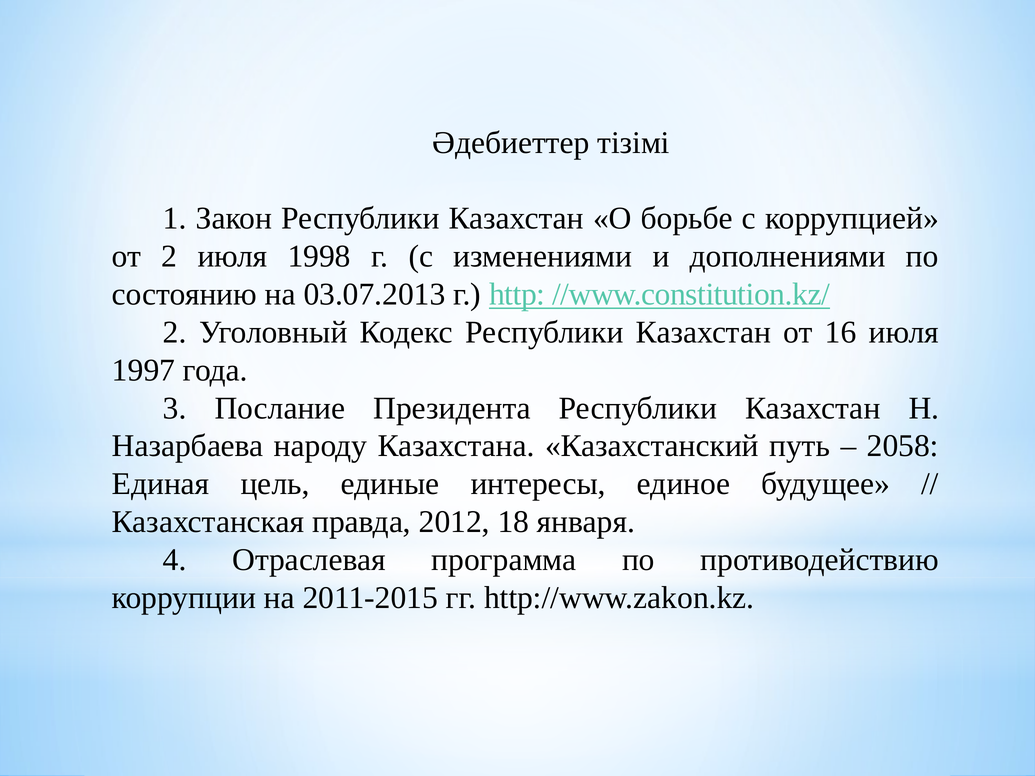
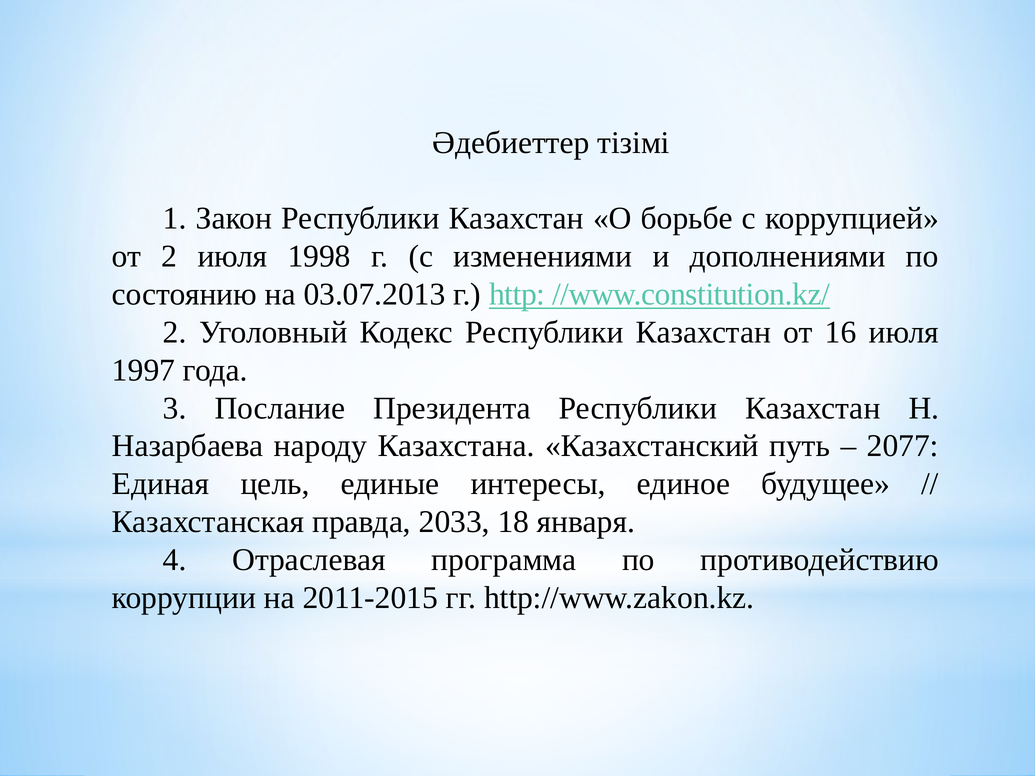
2058: 2058 -> 2077 (903, 446)
2012: 2012 -> 2033 (454, 522)
